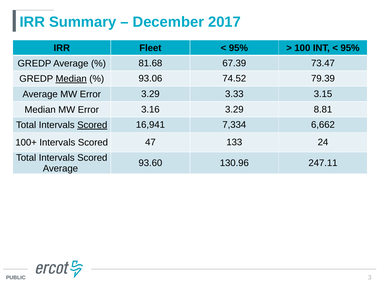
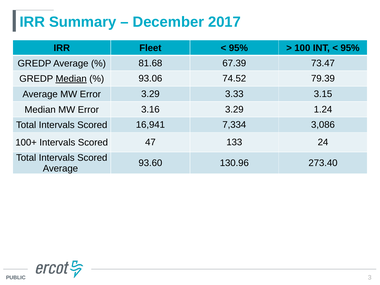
8.81: 8.81 -> 1.24 (323, 109)
Scored underline: present -> none (92, 125)
6,662: 6,662 -> 3,086 (323, 125)
247.11: 247.11 -> 273.40 (323, 163)
